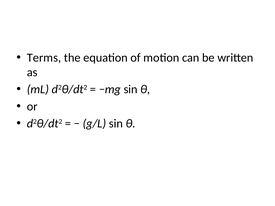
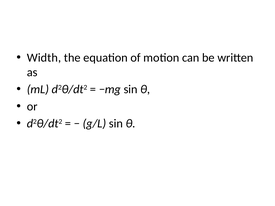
Terms: Terms -> Width (44, 58)
